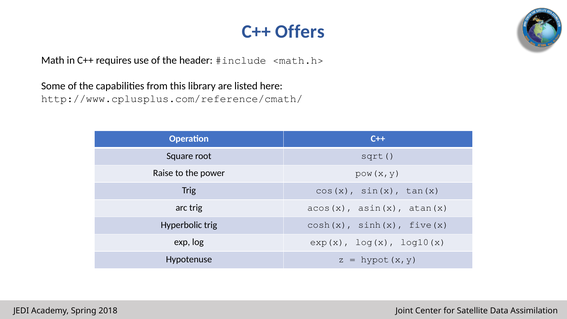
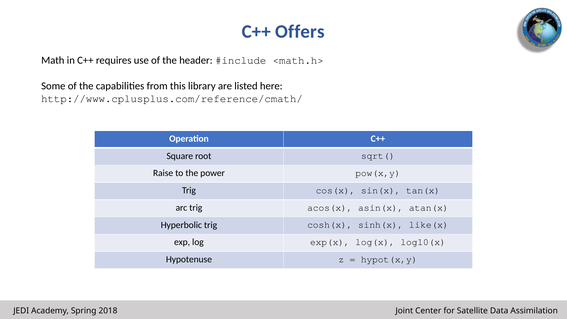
five(x: five(x -> like(x (429, 225)
